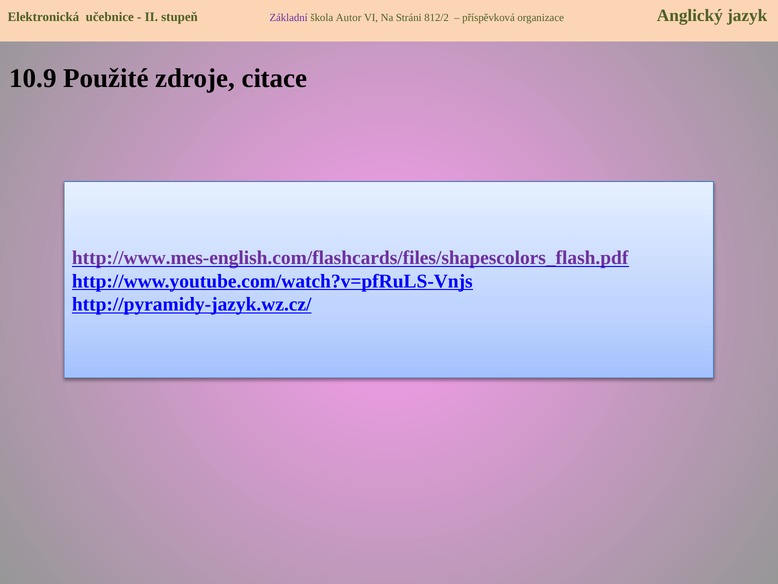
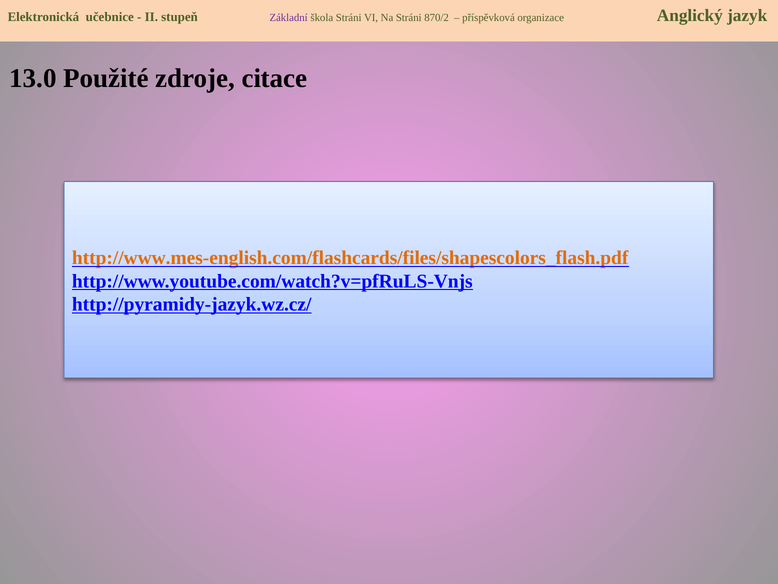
škola Autor: Autor -> Stráni (349, 18)
812/2: 812/2 -> 870/2 (437, 18)
10.9: 10.9 -> 13.0 (33, 78)
http://www.mes-english.com/flashcards/files/shapescolors_flash.pdf colour: purple -> orange (350, 258)
